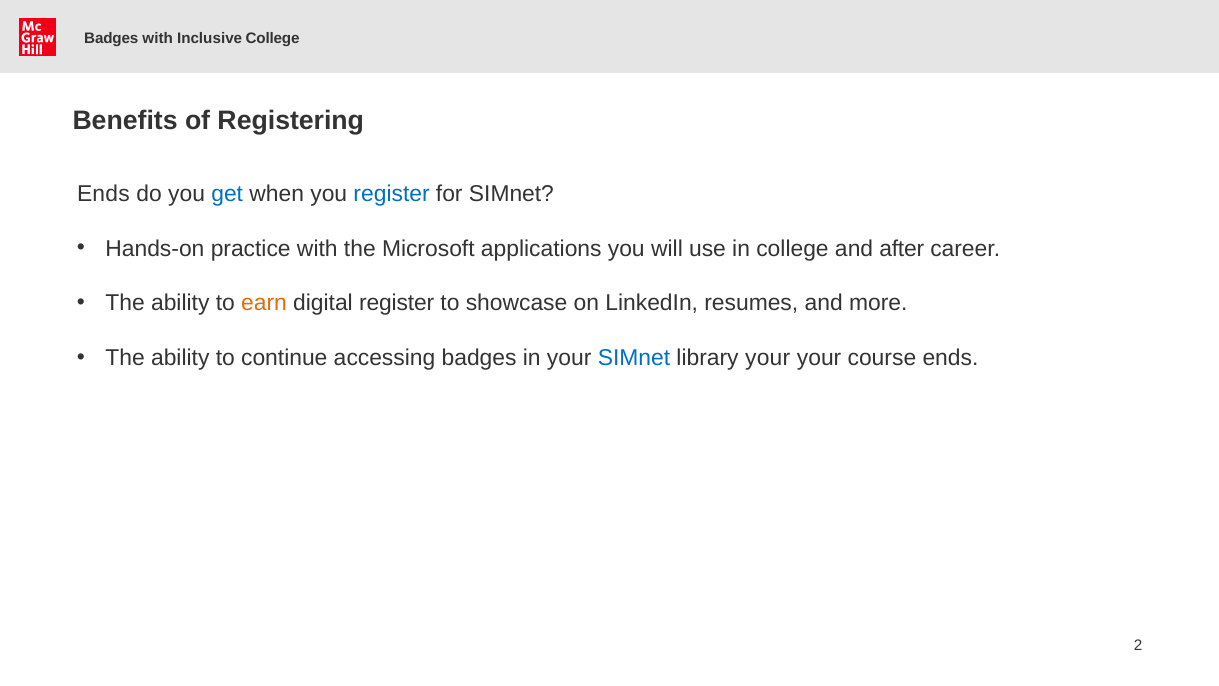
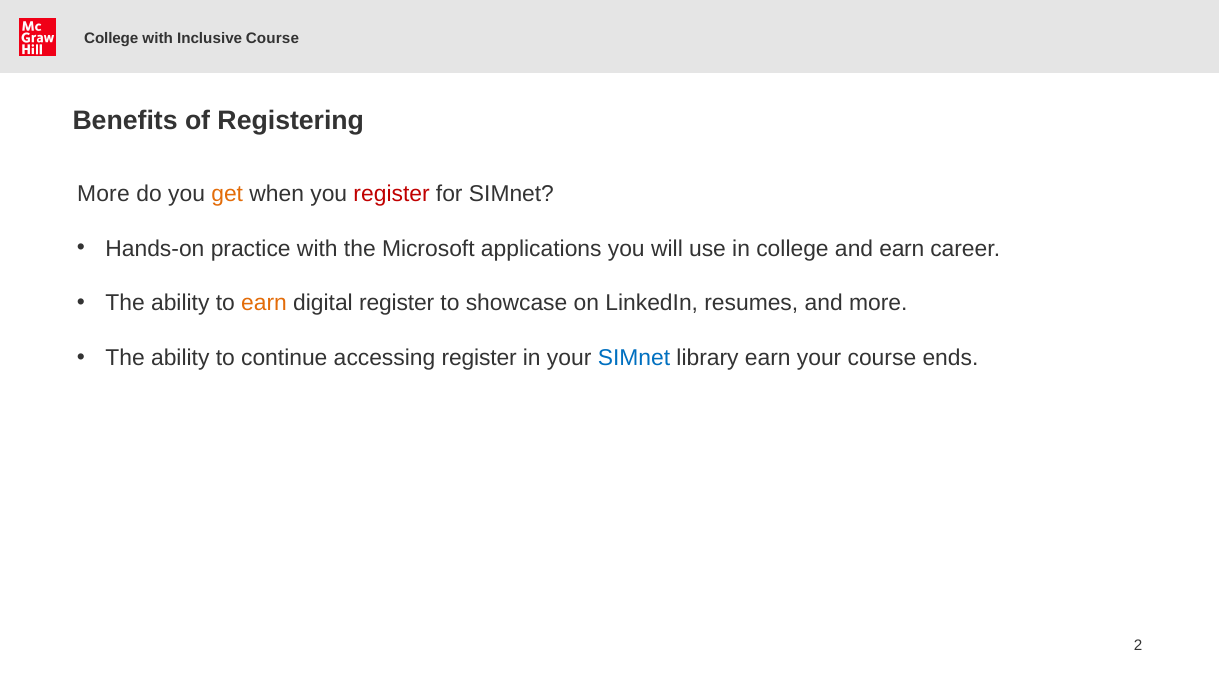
Badges: Badges -> College (111, 38)
Inclusive College: College -> Course (272, 38)
Ends: Ends -> More (103, 194)
get colour: blue -> orange (227, 194)
register colour: blue -> red (392, 194)
and after: after -> earn (902, 248)
accessing badges: badges -> register (479, 358)
library your: your -> earn (768, 358)
